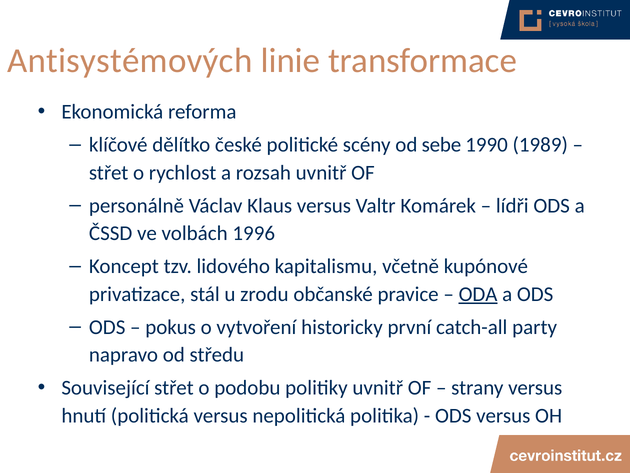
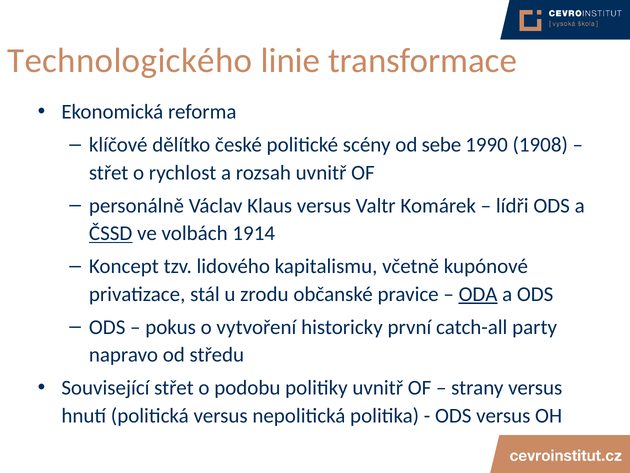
Antisystémových: Antisystémových -> Technologického (130, 61)
1989: 1989 -> 1908 (540, 145)
ČSSD underline: none -> present (111, 233)
1996: 1996 -> 1914 (254, 233)
